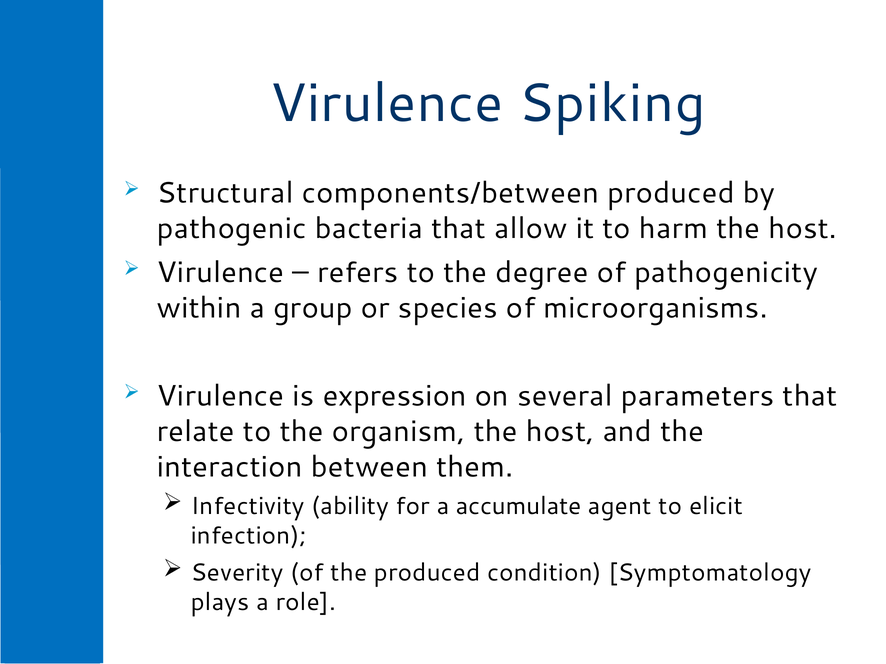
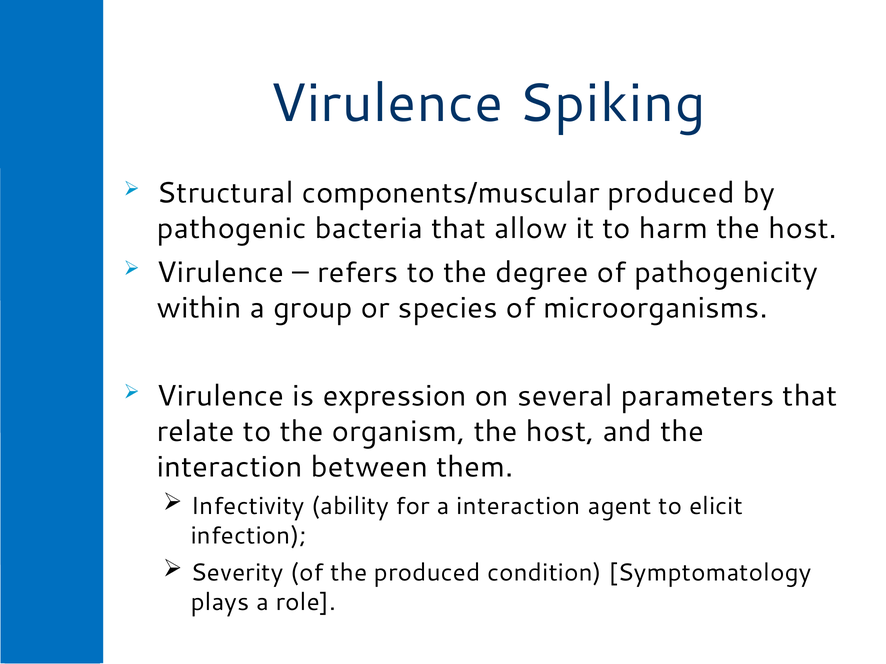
components/between: components/between -> components/muscular (451, 193)
a accumulate: accumulate -> interaction (519, 507)
